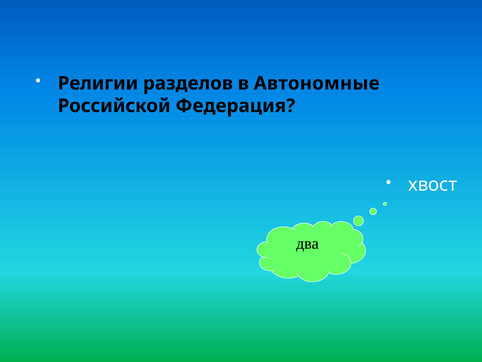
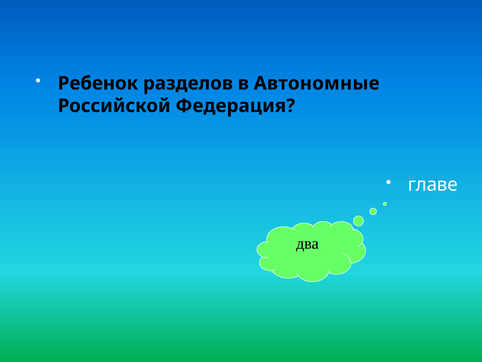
Религии: Религии -> Ребенок (98, 83)
хвост: хвост -> главе (433, 185)
